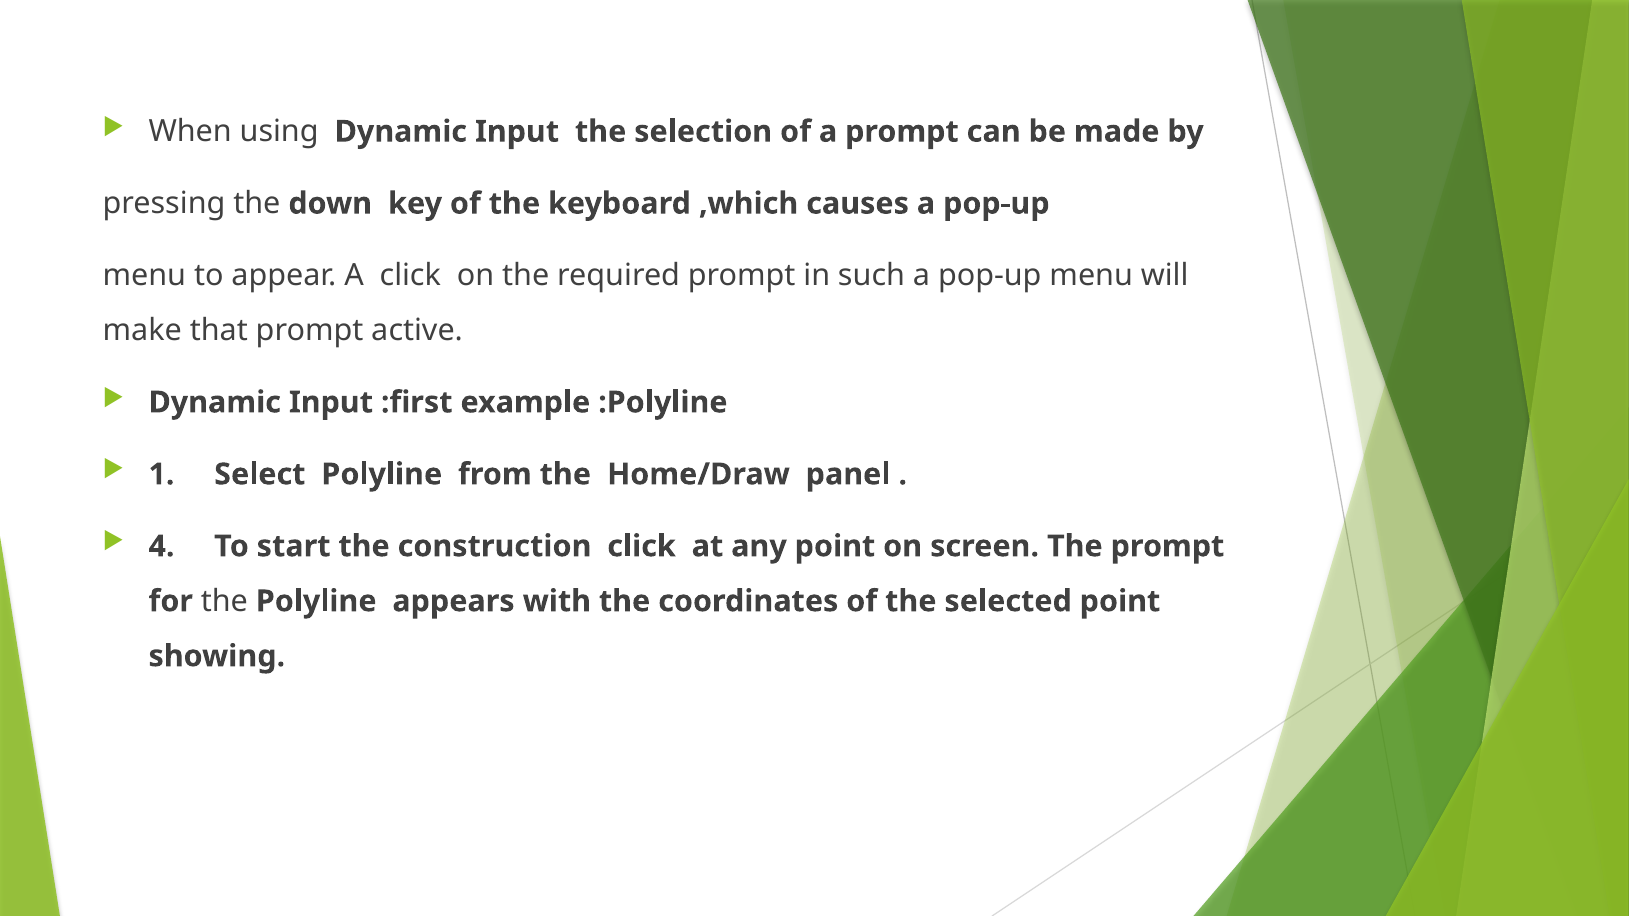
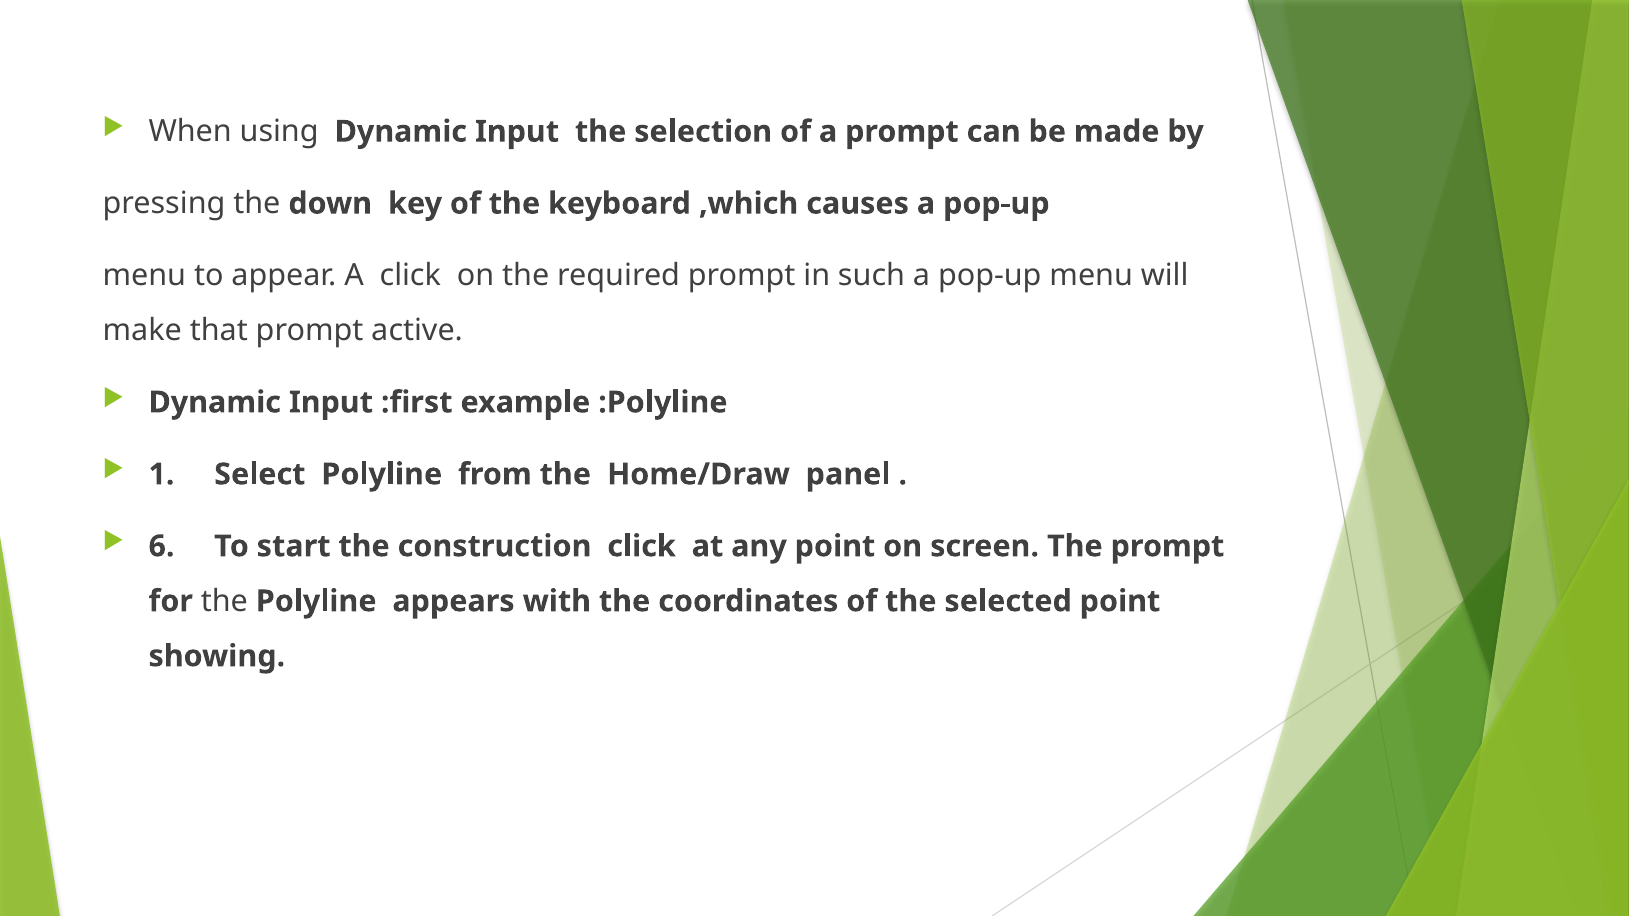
4: 4 -> 6 (162, 546)
